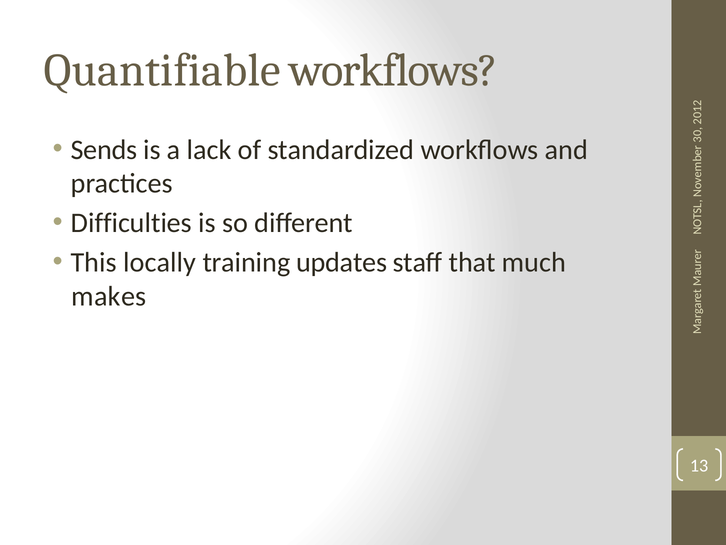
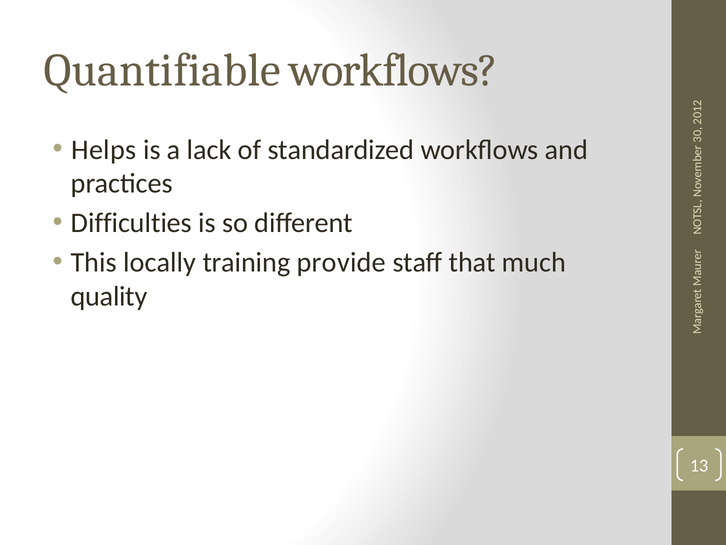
Sends: Sends -> Helps (104, 150)
updates: updates -> provide (341, 262)
makes: makes -> quality (109, 296)
